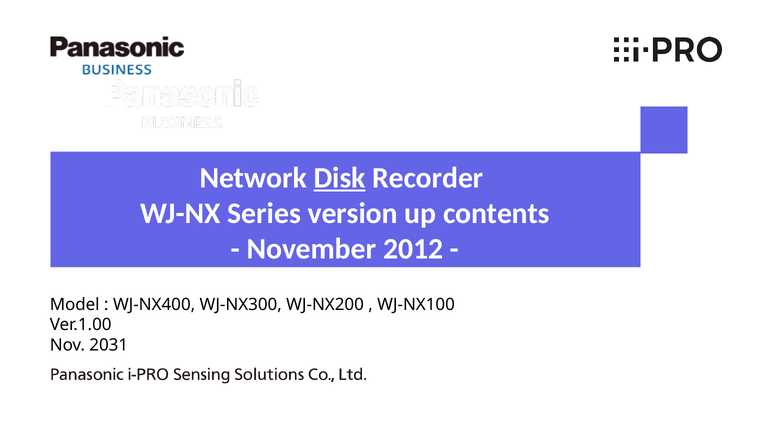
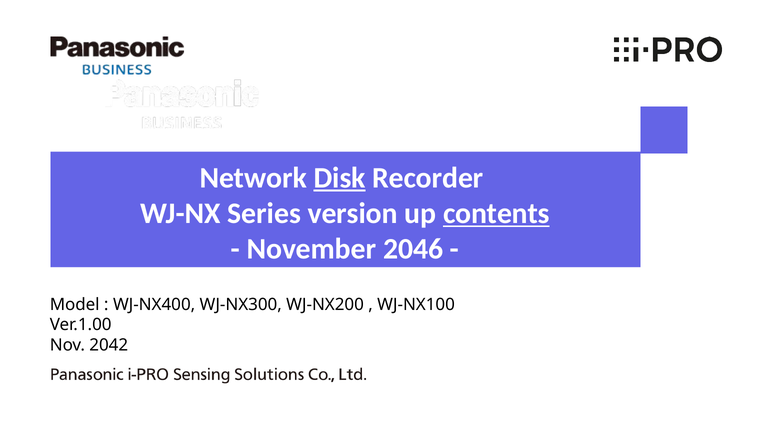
contents underline: none -> present (496, 214)
2012: 2012 -> 2046 (413, 249)
2031: 2031 -> 2042 (109, 345)
